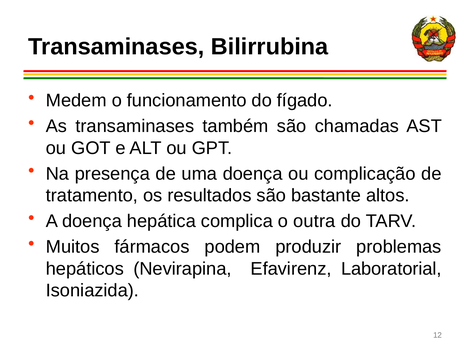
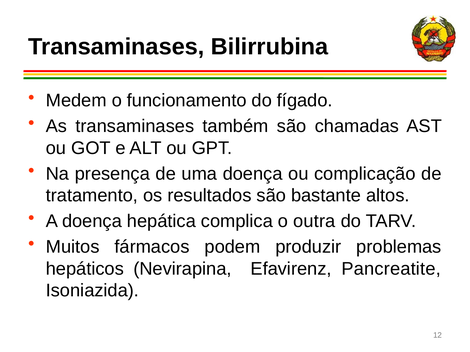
Laboratorial: Laboratorial -> Pancreatite (391, 269)
